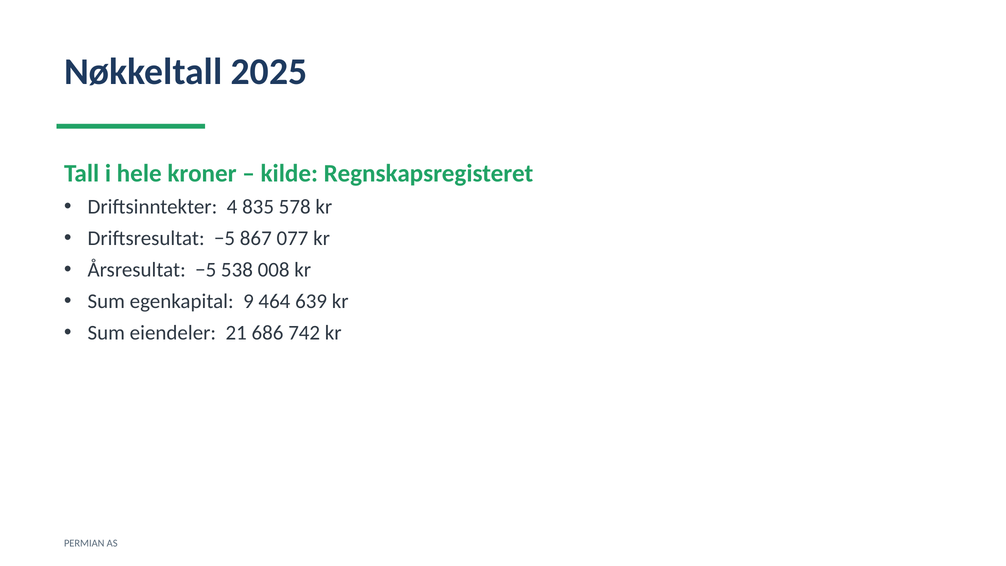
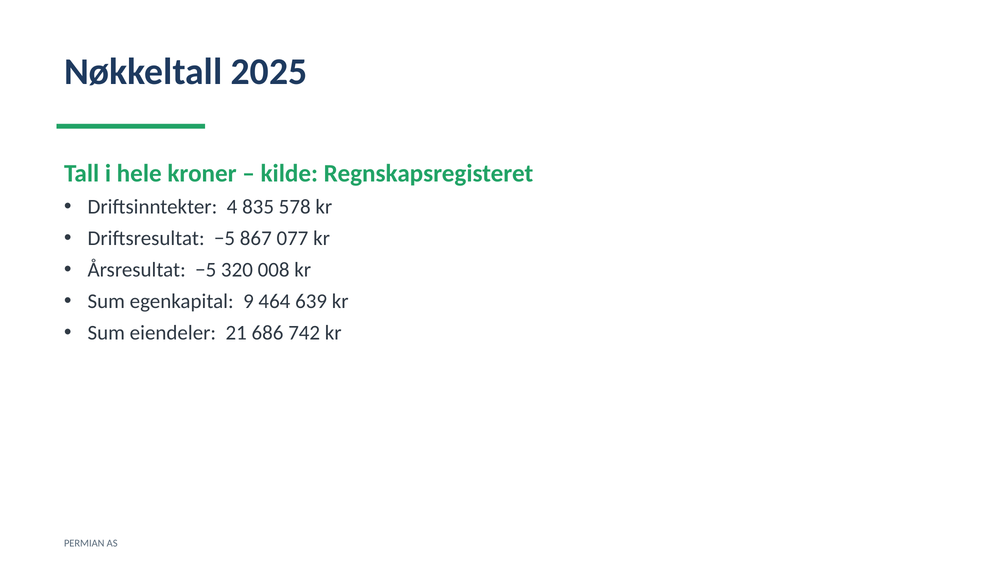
538: 538 -> 320 (237, 270)
